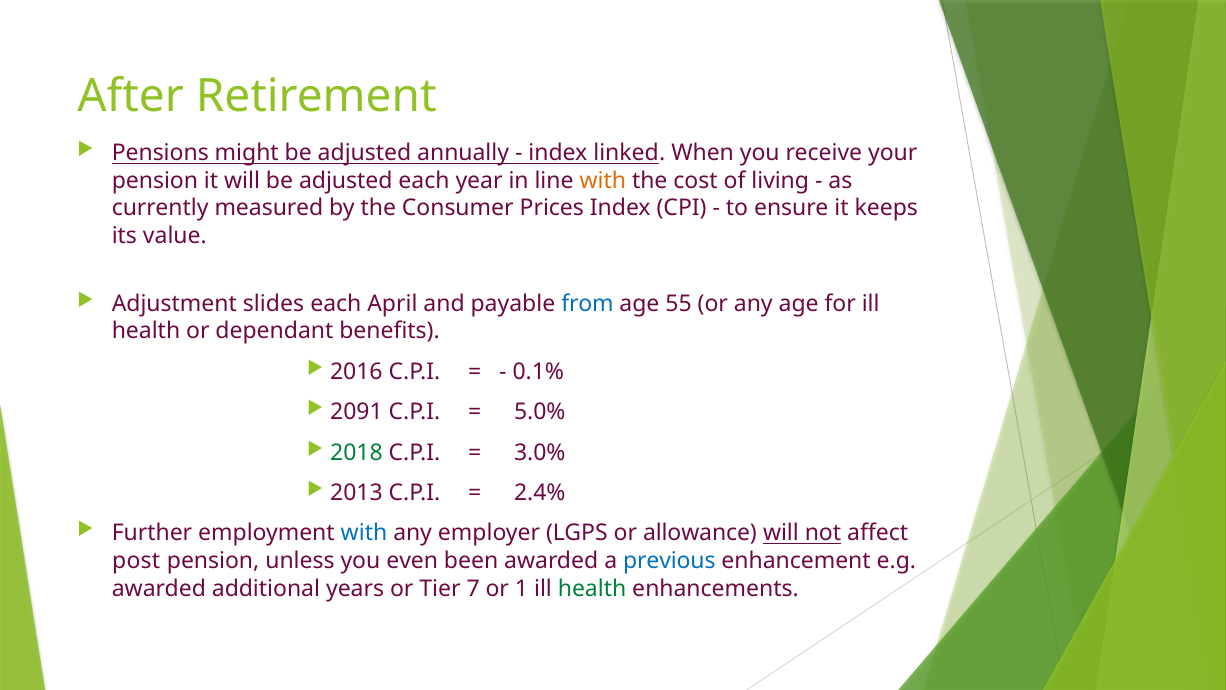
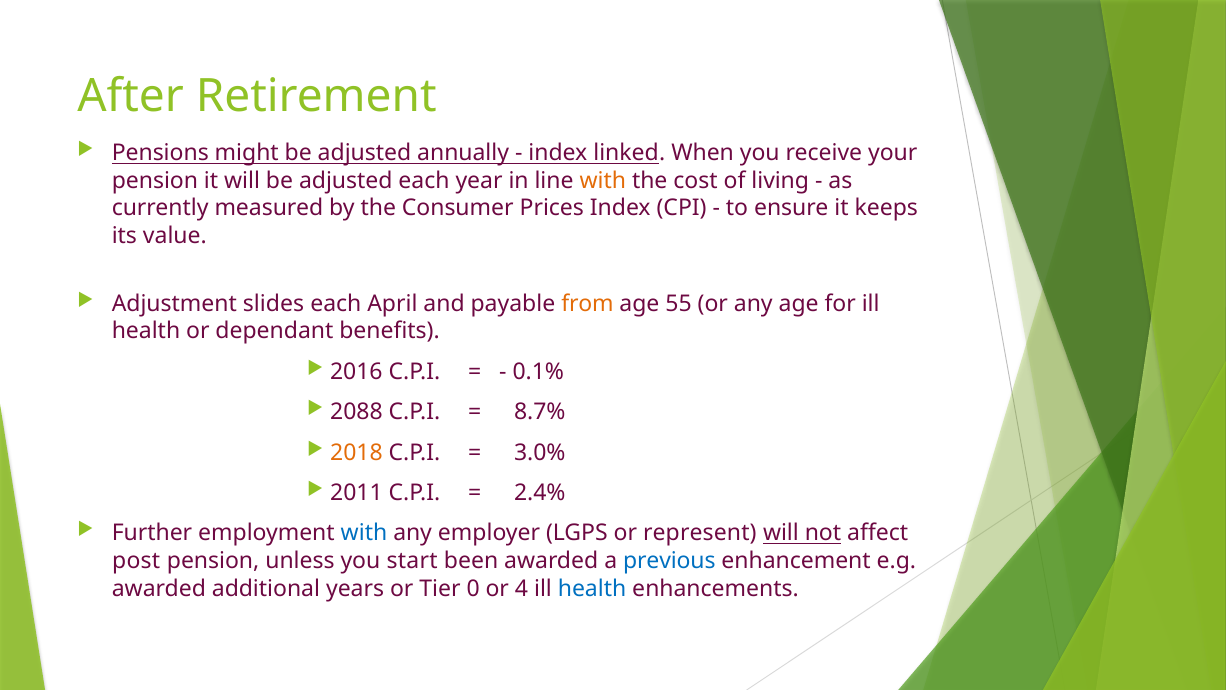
from colour: blue -> orange (587, 304)
2091: 2091 -> 2088 (356, 412)
5.0%: 5.0% -> 8.7% (540, 412)
2018 colour: green -> orange (356, 452)
2013: 2013 -> 2011 (356, 493)
allowance: allowance -> represent (700, 533)
even: even -> start (412, 561)
7: 7 -> 0 (473, 588)
1: 1 -> 4 (522, 588)
health colour: green -> blue (592, 588)
